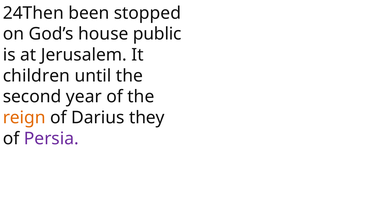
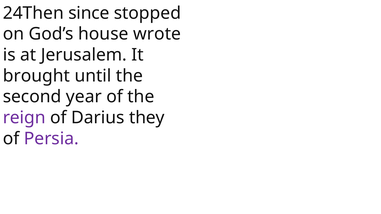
been: been -> since (89, 13)
public: public -> wrote (157, 34)
children: children -> brought (36, 76)
reign colour: orange -> purple (24, 118)
